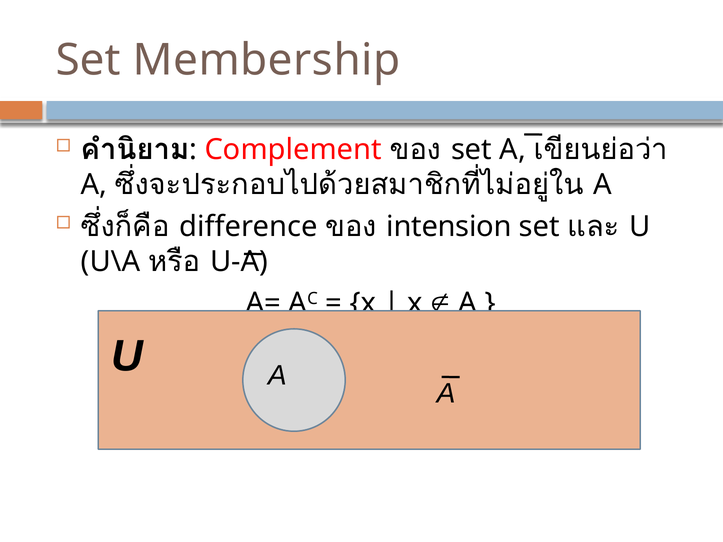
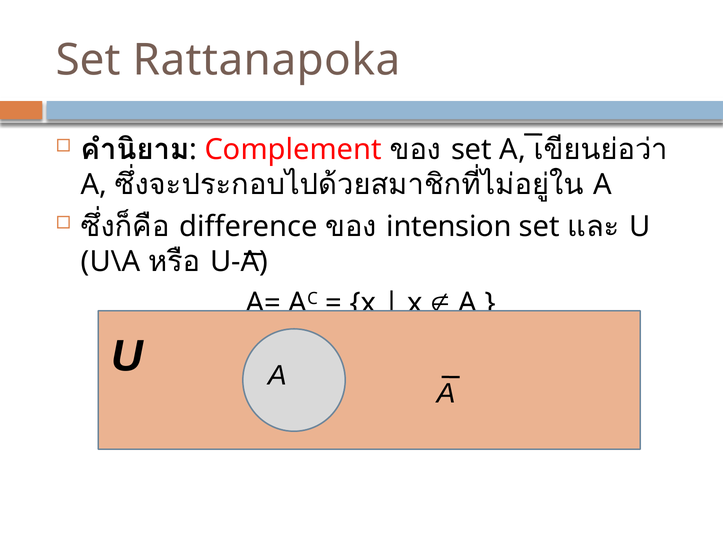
Membership: Membership -> Rattanapoka (266, 60)
